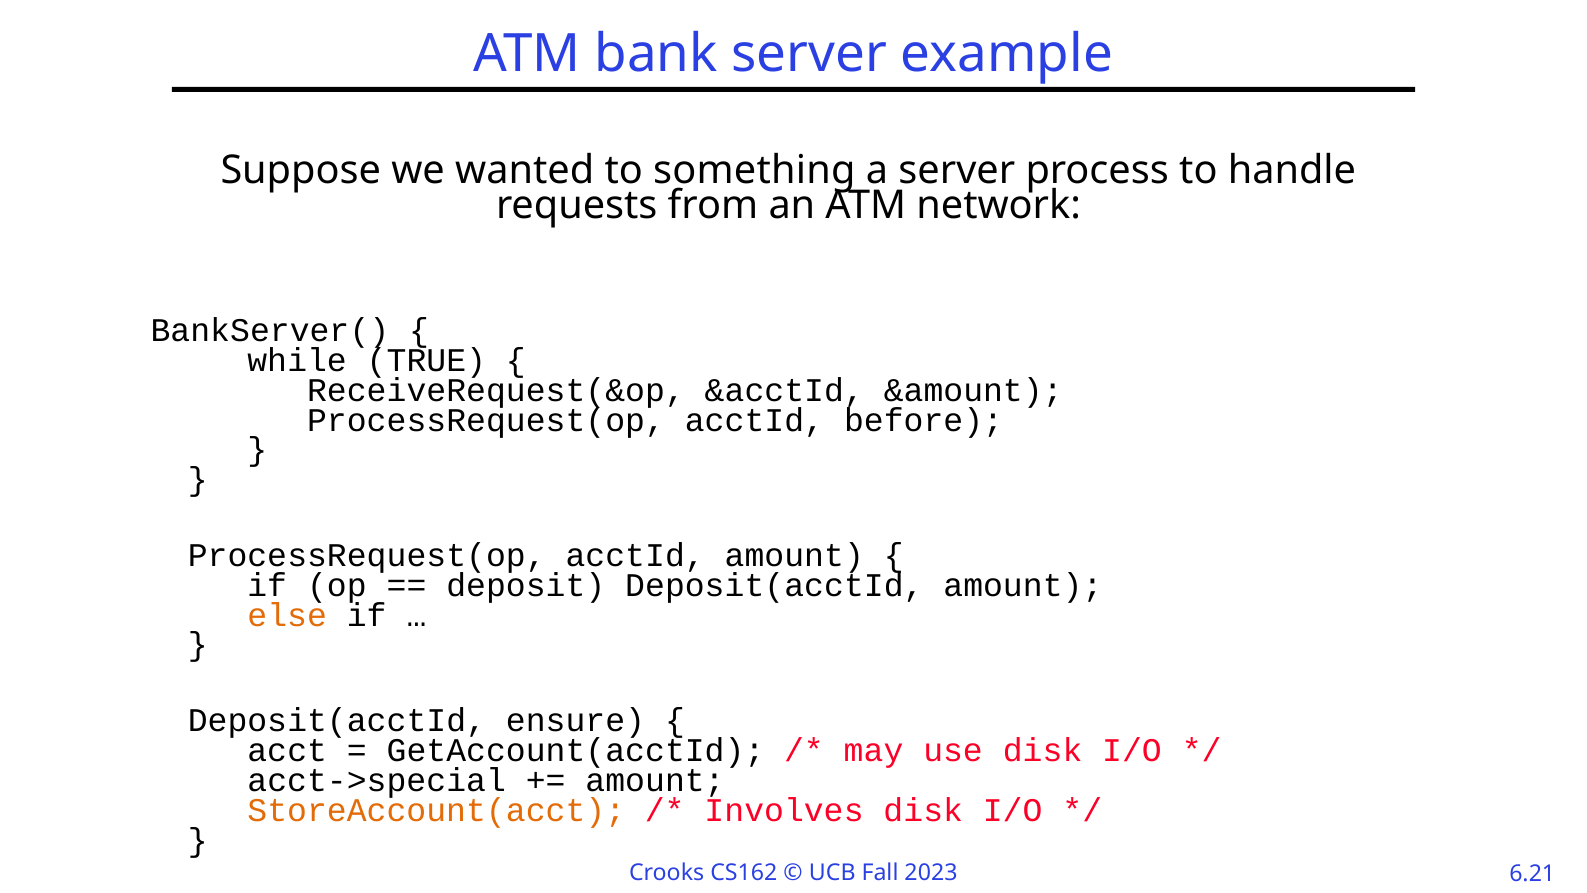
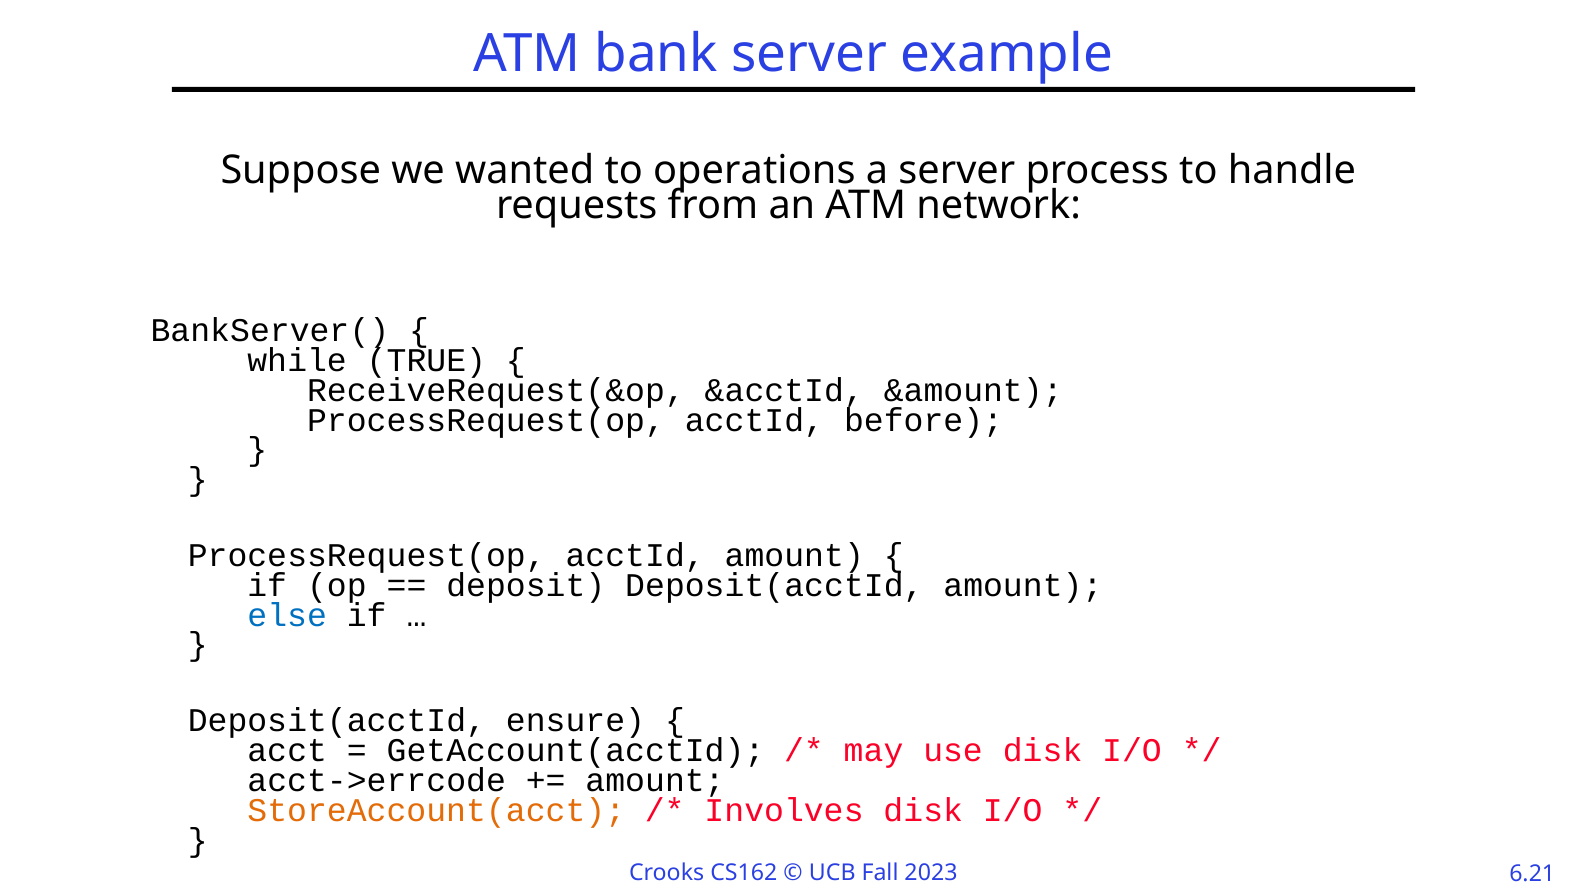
something: something -> operations (754, 170)
else colour: orange -> blue (287, 615)
acct->special: acct->special -> acct->errcode (377, 780)
